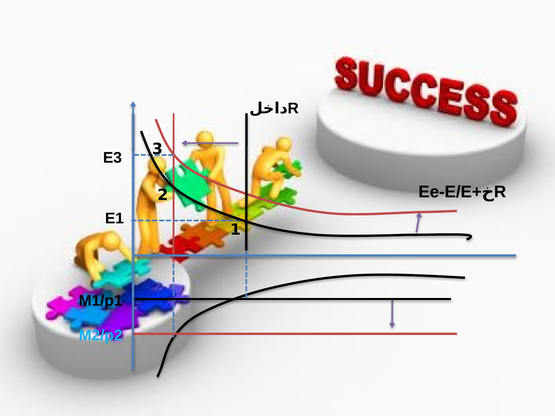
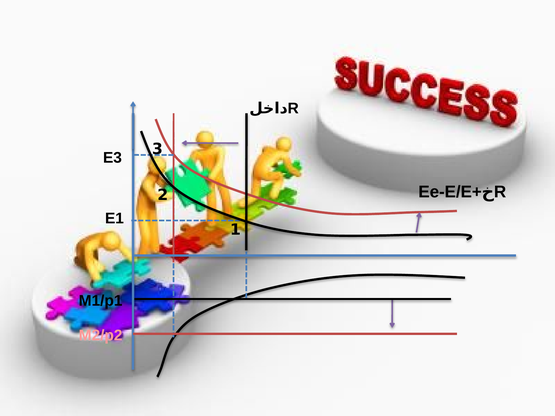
M2/p2 colour: light blue -> pink (101, 336)
